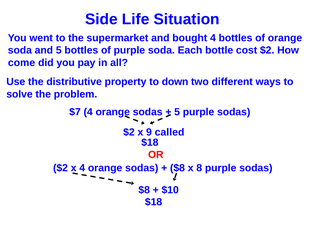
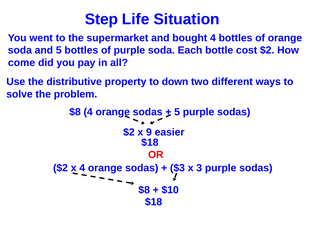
Side: Side -> Step (101, 19)
$7: $7 -> $8 (75, 112)
called: called -> easier (170, 132)
$8: $8 -> $3 (177, 168)
8: 8 -> 3 (199, 168)
